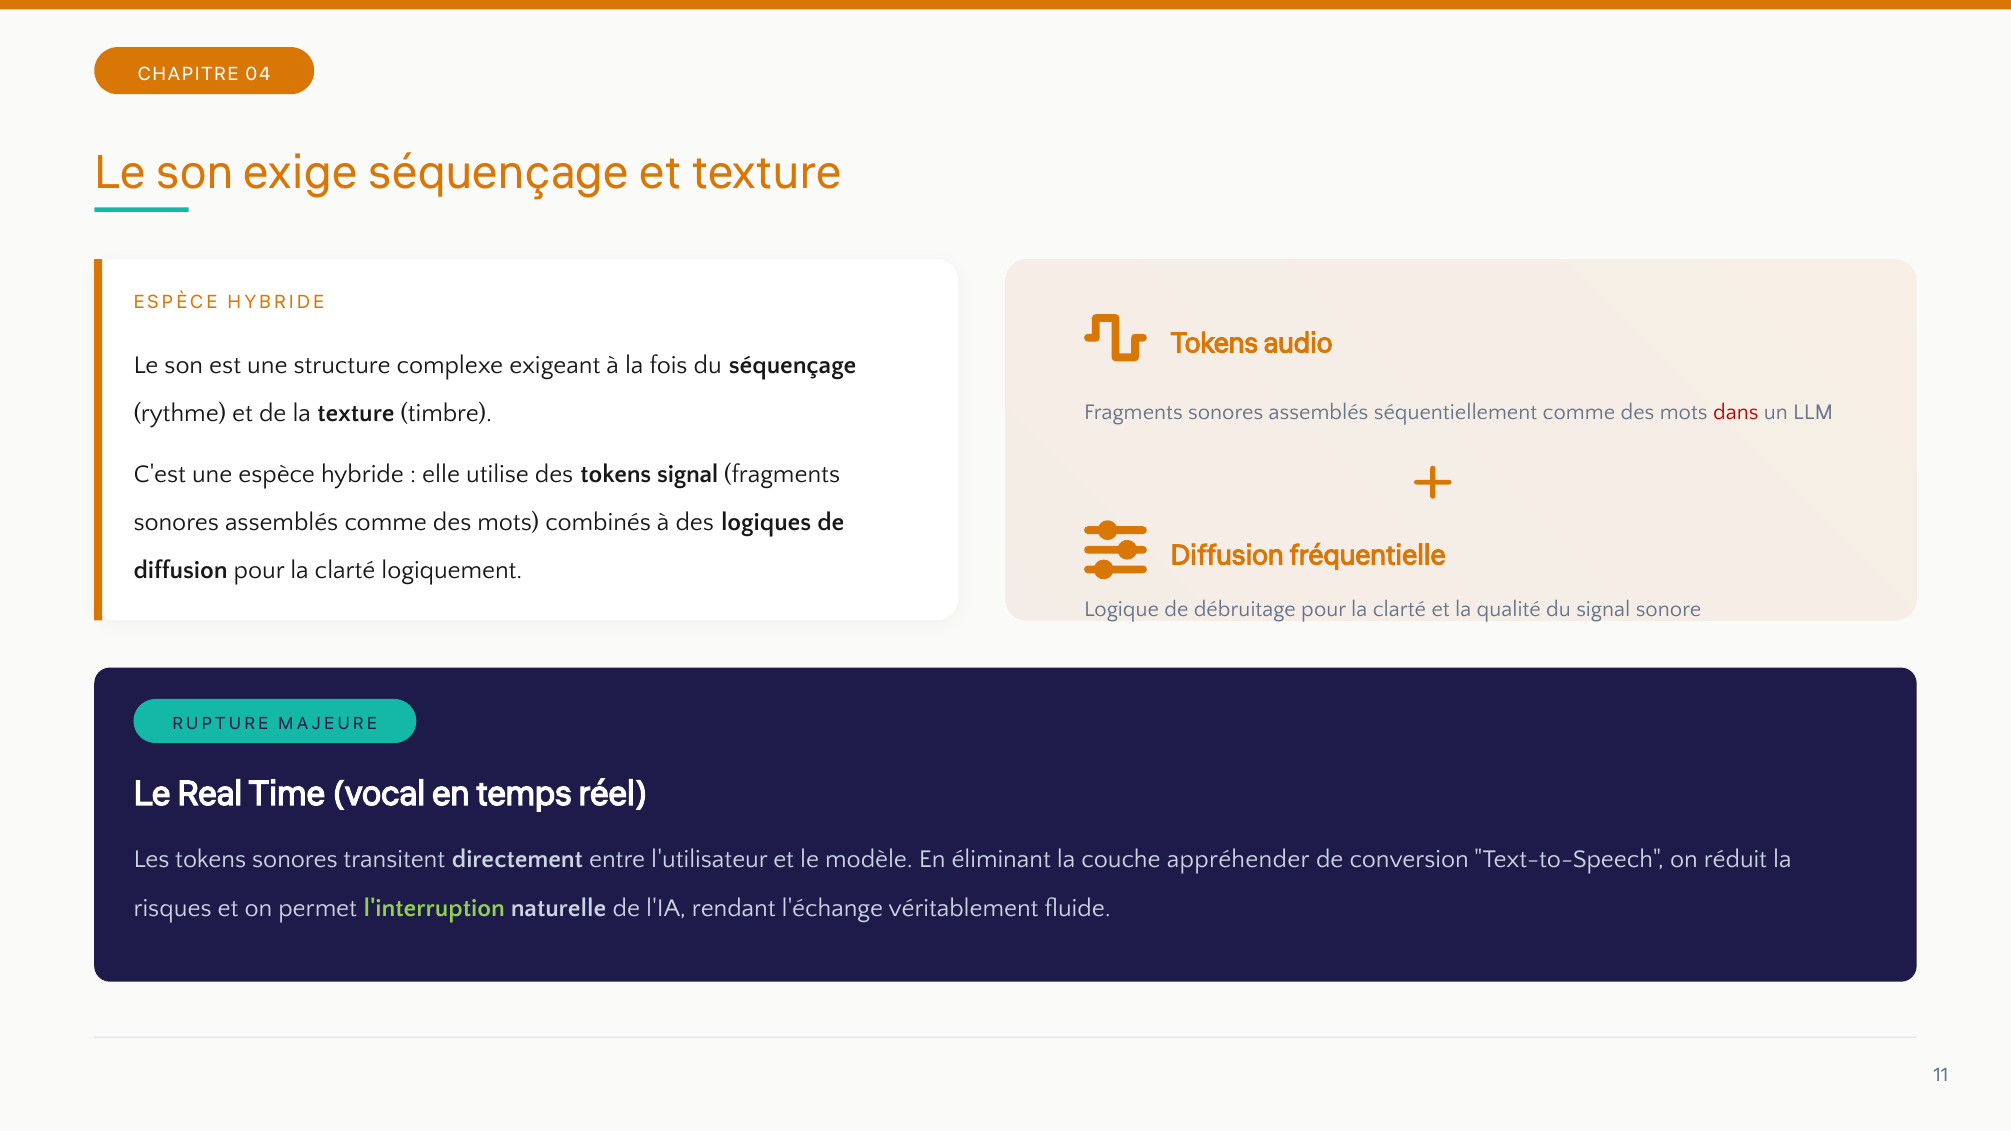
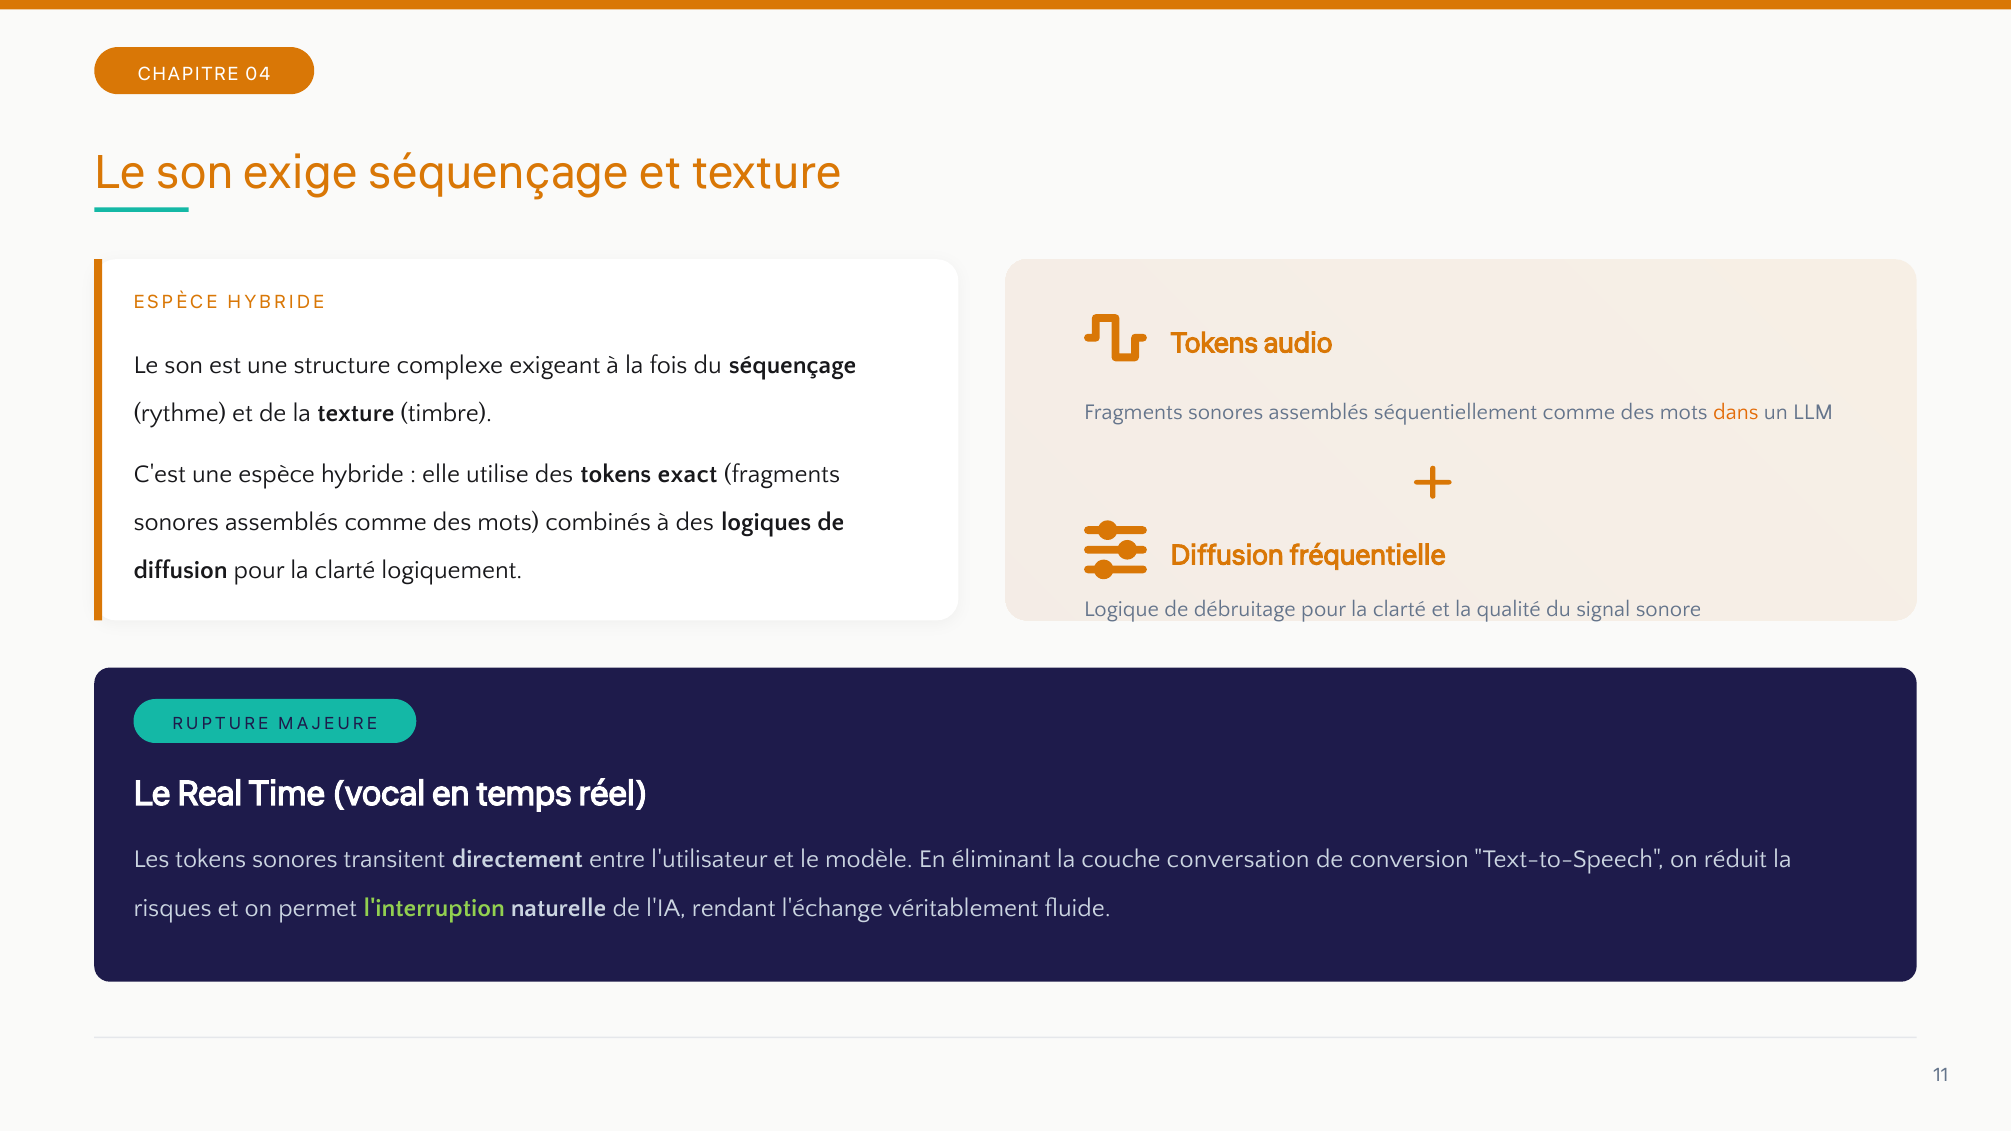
dans colour: red -> orange (1736, 413)
tokens signal: signal -> exact (688, 474)
appréhender: appréhender -> conversation (1238, 860)
